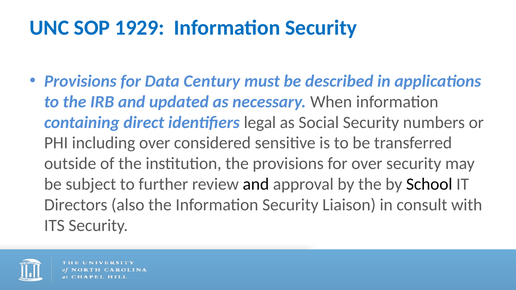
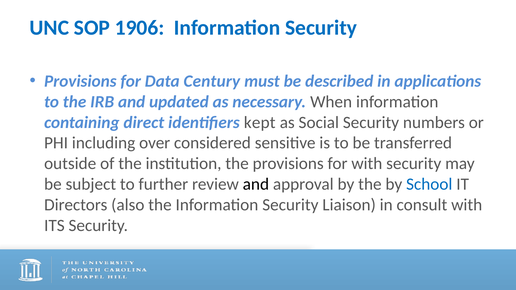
1929: 1929 -> 1906 (140, 28)
legal: legal -> kept (260, 122)
for over: over -> with (367, 164)
School colour: black -> blue (429, 184)
